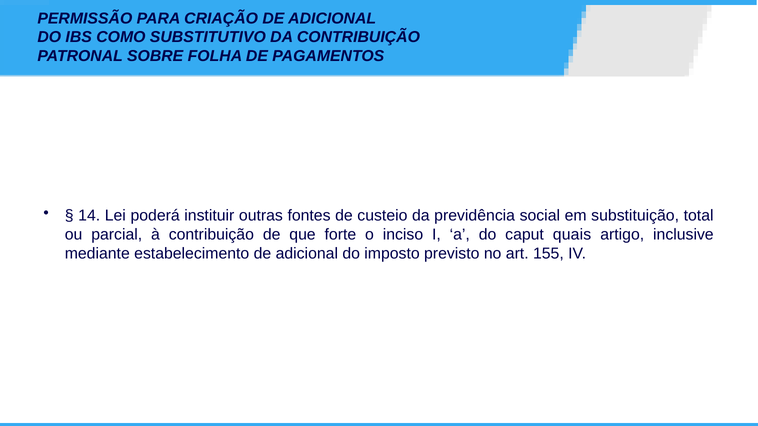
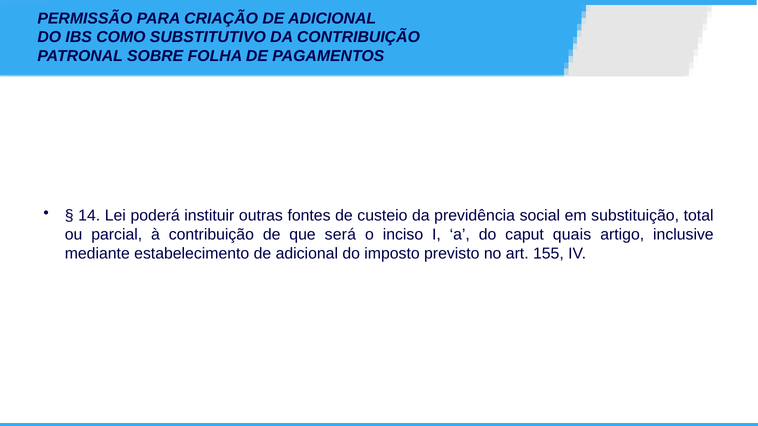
forte: forte -> será (340, 235)
